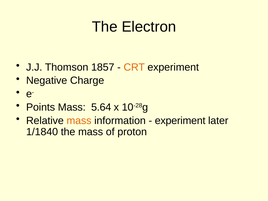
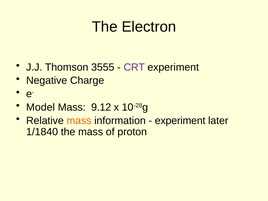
1857: 1857 -> 3555 (103, 67)
CRT colour: orange -> purple (134, 67)
Points: Points -> Model (41, 107)
5.64: 5.64 -> 9.12 (101, 107)
